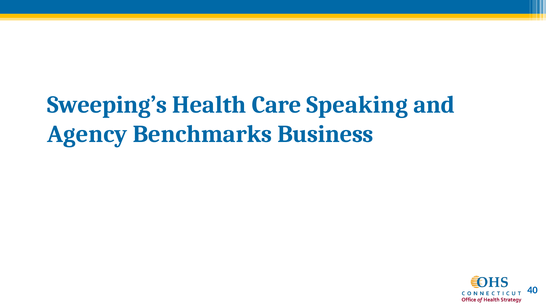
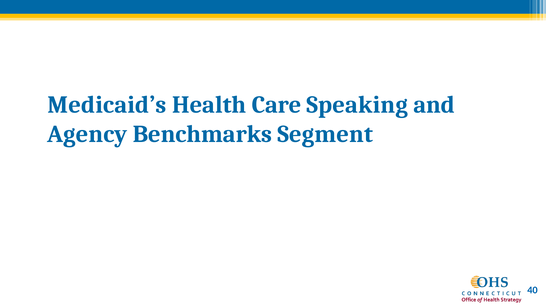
Sweeping’s: Sweeping’s -> Medicaid’s (107, 105)
Business: Business -> Segment (325, 134)
